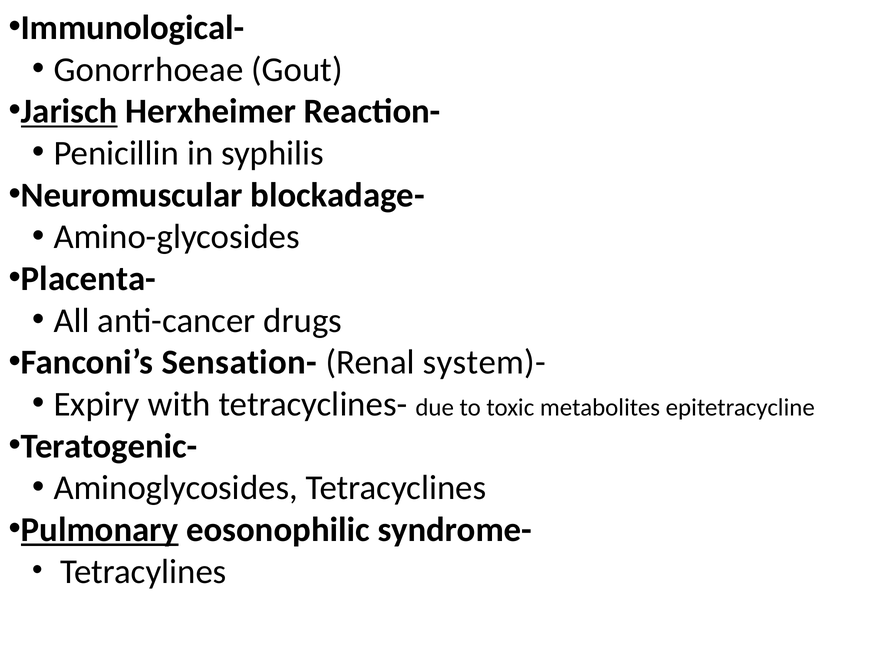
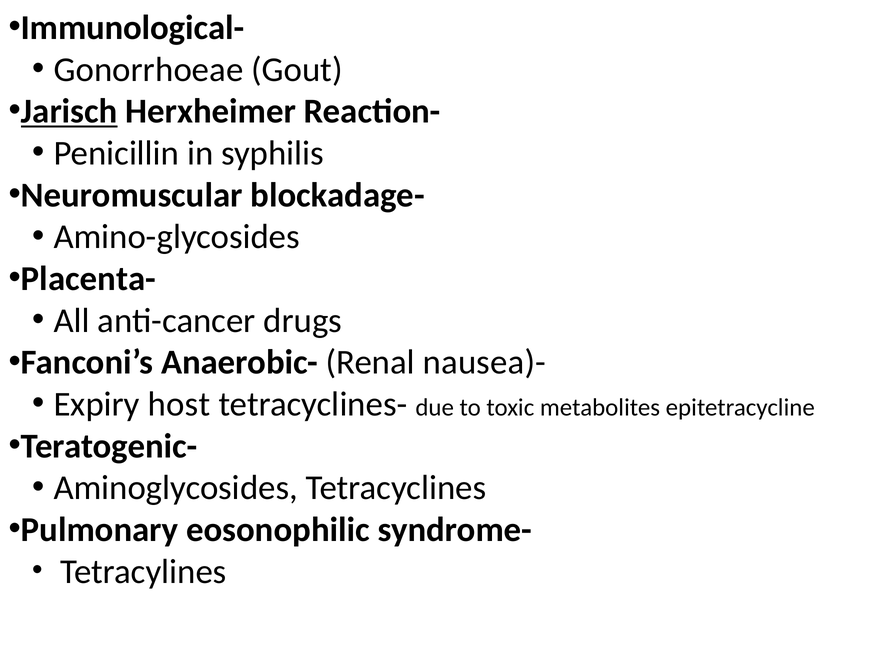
Sensation-: Sensation- -> Anaerobic- (240, 362)
system)-: system)- -> nausea)- (484, 362)
with: with -> host (179, 404)
Pulmonary underline: present -> none (100, 530)
